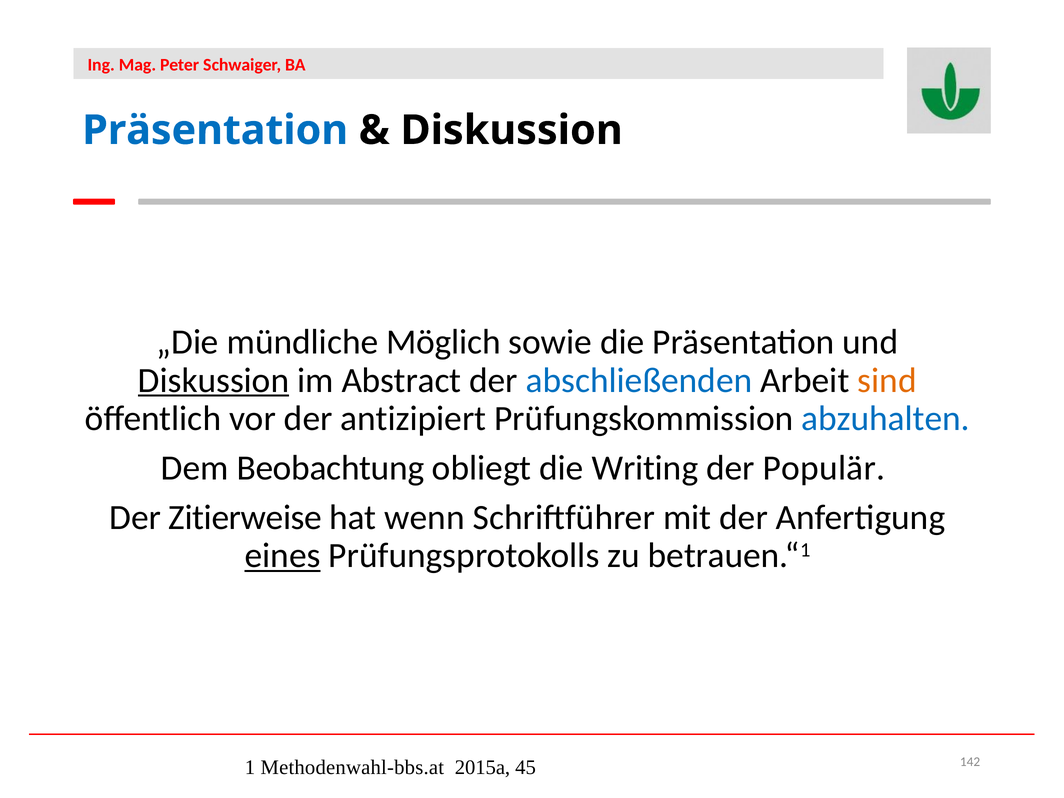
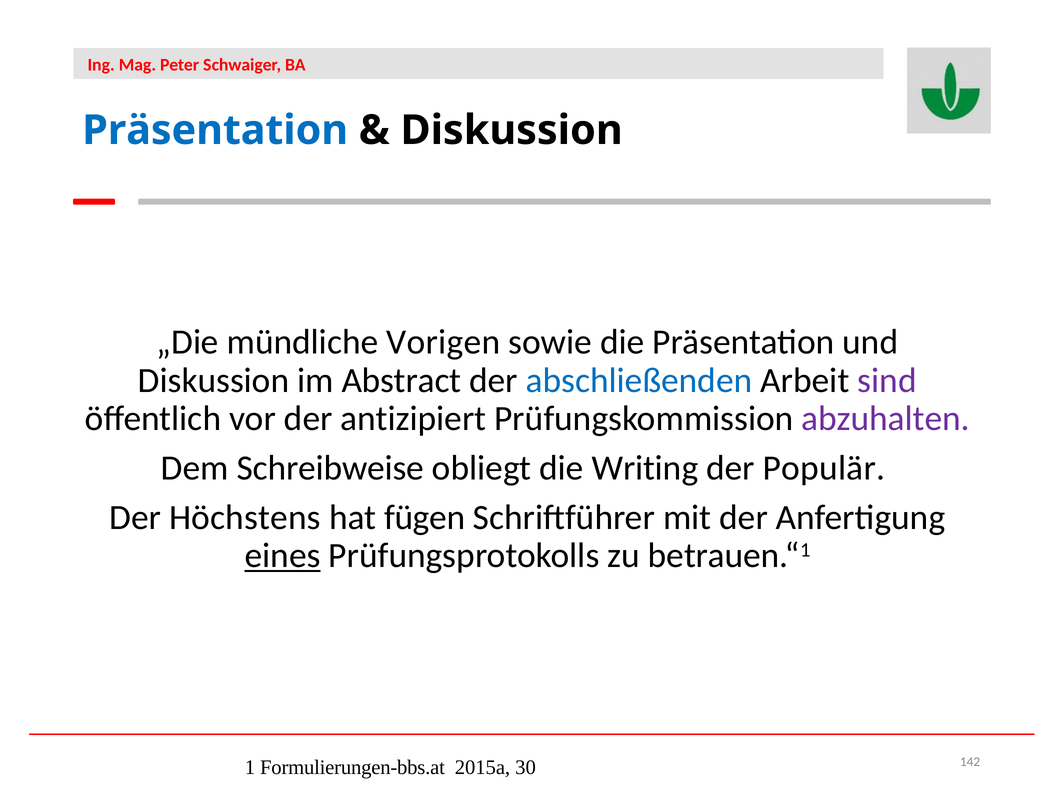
Möglich: Möglich -> Vorigen (443, 342)
Diskussion underline: present -> none (214, 380)
sind colour: orange -> purple (887, 380)
abzuhalten colour: blue -> purple (886, 419)
Beobachtung: Beobachtung -> Schreibweise (330, 468)
Zitierweise: Zitierweise -> Höchstens (245, 517)
wenn: wenn -> fügen (425, 517)
Methodenwahl-bbs.at: Methodenwahl-bbs.at -> Formulierungen-bbs.at (352, 768)
45: 45 -> 30 (526, 768)
